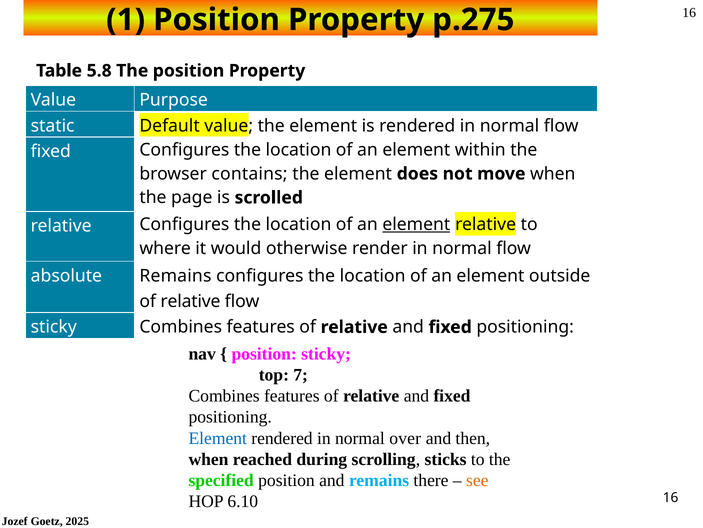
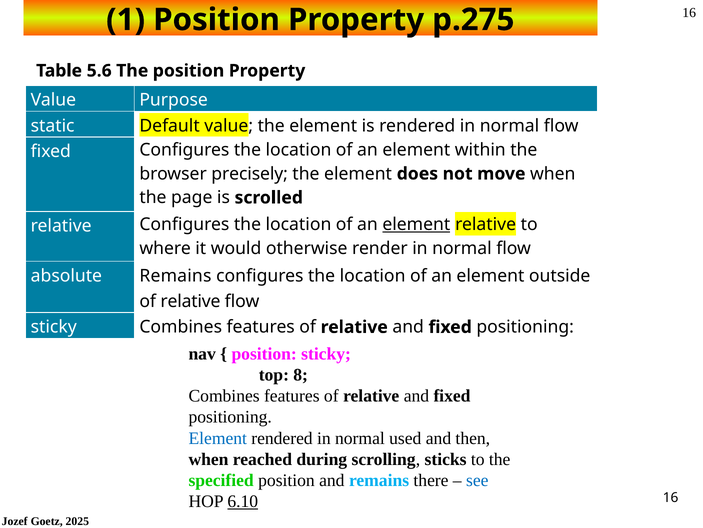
5.8: 5.8 -> 5.6 (99, 71)
contains: contains -> precisely (250, 173)
7: 7 -> 8 (301, 374)
over: over -> used (405, 438)
see colour: orange -> blue (477, 480)
6.10 underline: none -> present (243, 501)
